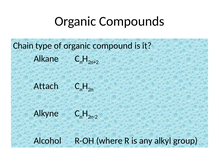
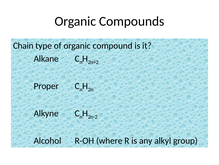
Attach: Attach -> Proper (46, 86)
